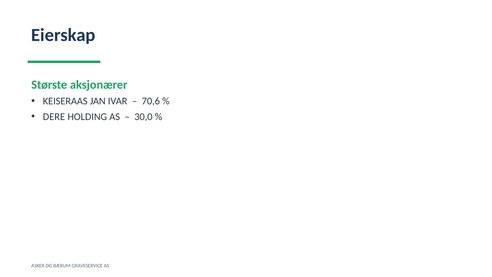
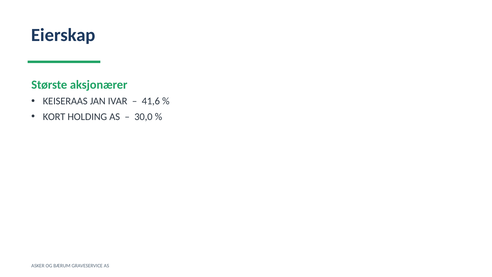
70,6: 70,6 -> 41,6 (151, 101)
DERE: DERE -> KORT (54, 117)
